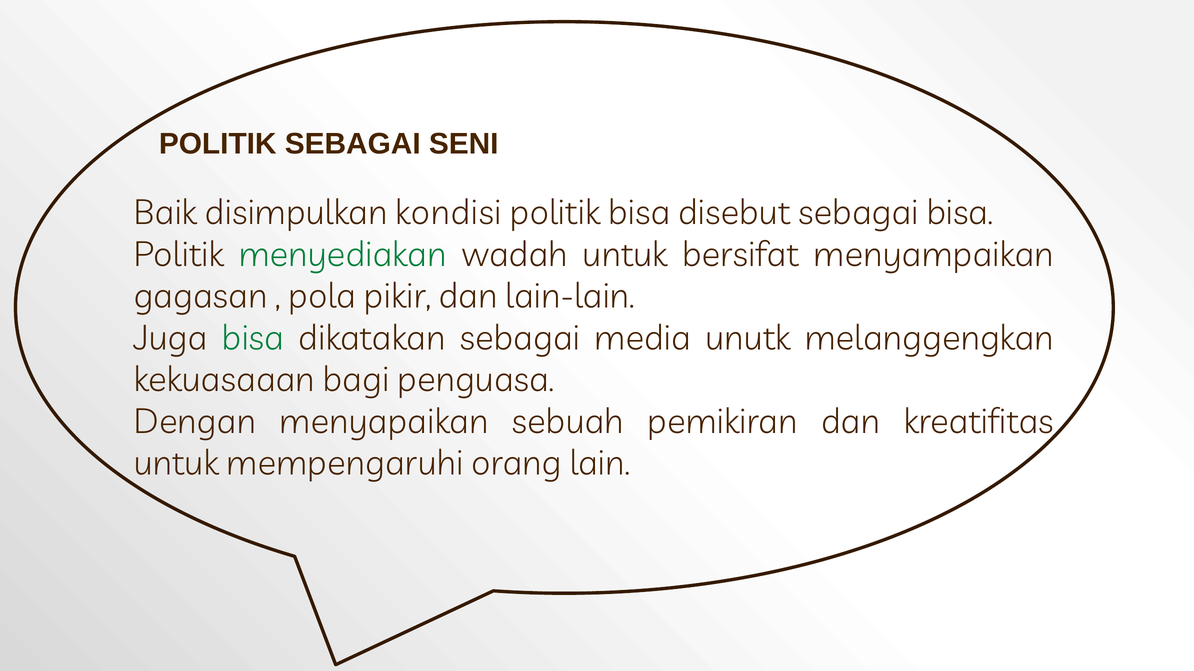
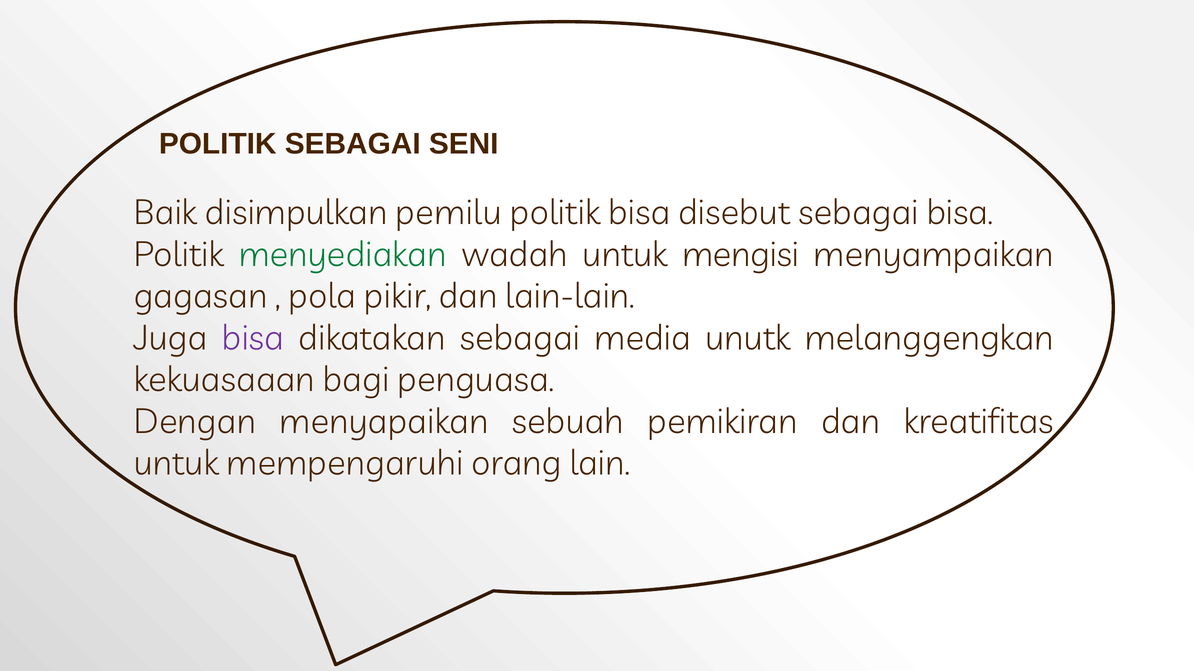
kondisi: kondisi -> pemilu (449, 213)
bersifat: bersifat -> mengisi (741, 255)
bisa colour: green -> purple (253, 338)
